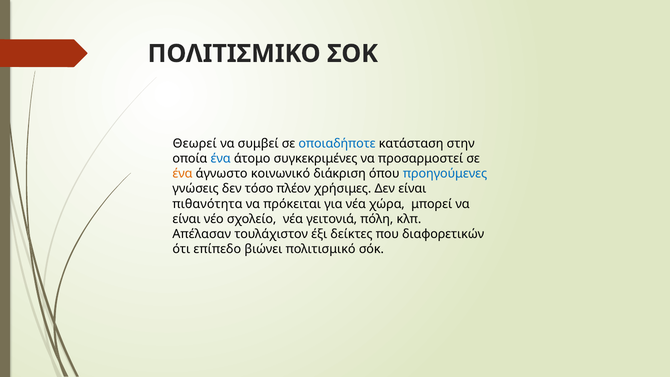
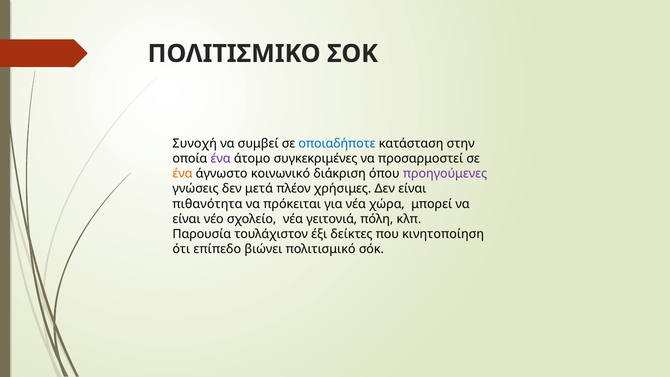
Θεωρεί: Θεωρεί -> Συνοχή (195, 143)
ένα colour: blue -> purple (221, 159)
προηγούμενες colour: blue -> purple (445, 174)
τόσο: τόσο -> μετά (259, 189)
Απέλασαν: Απέλασαν -> Παρουσία (202, 234)
διαφορετικών: διαφορετικών -> κινητοποίηση (443, 234)
